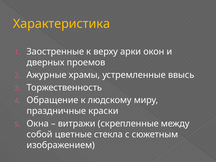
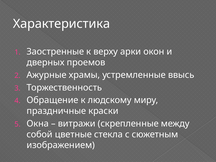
Характеристика colour: yellow -> white (61, 24)
